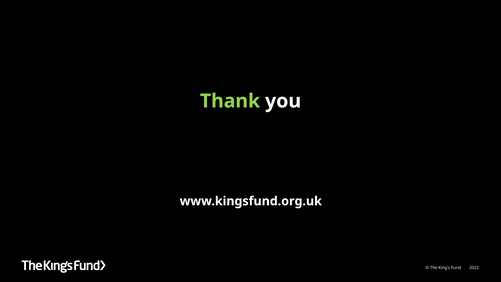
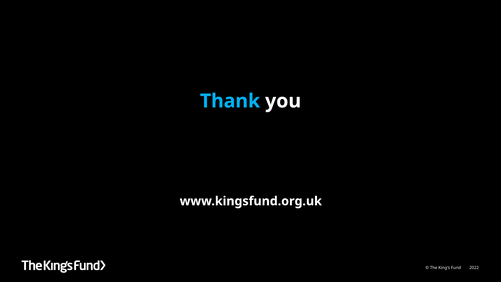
Thank colour: light green -> light blue (230, 101)
